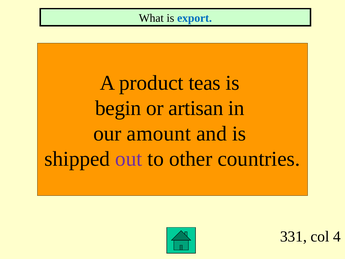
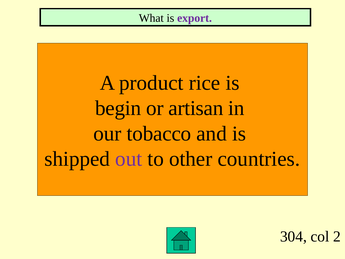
export colour: blue -> purple (195, 18)
teas: teas -> rice (205, 83)
amount: amount -> tobacco (159, 133)
331: 331 -> 304 (293, 236)
4: 4 -> 2 (337, 236)
